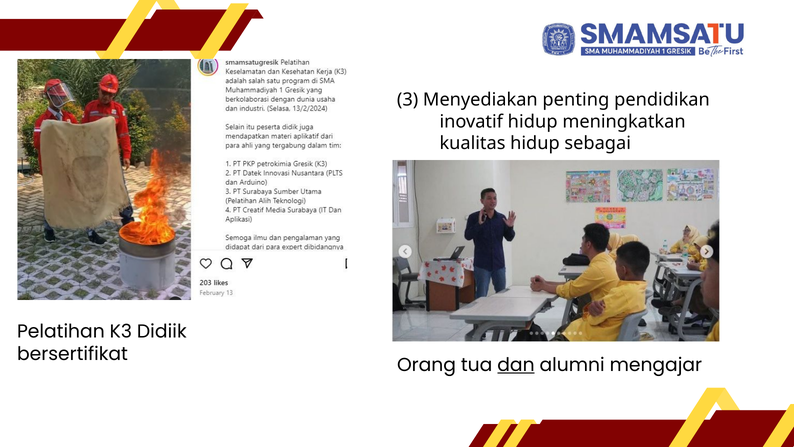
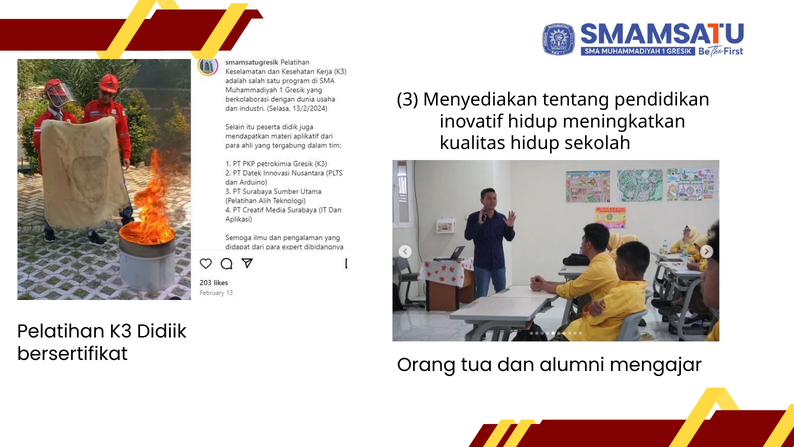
penting: penting -> tentang (576, 100)
sebagai: sebagai -> sekolah (598, 143)
dan underline: present -> none (516, 365)
